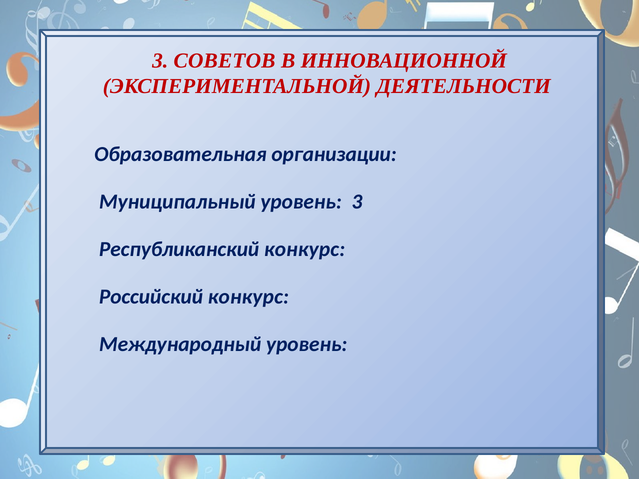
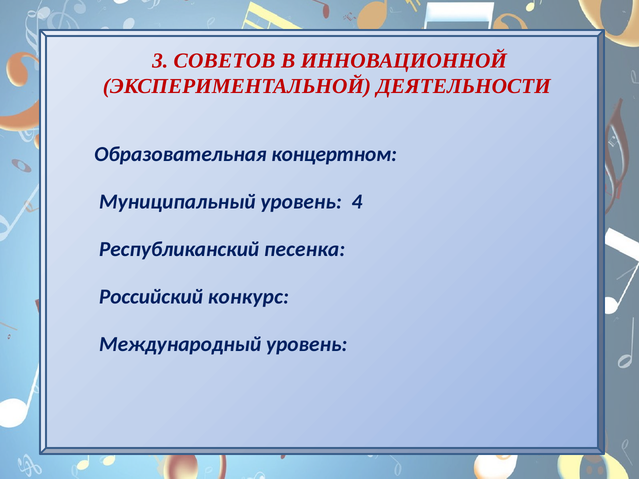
организации: организации -> концертном (334, 154)
уровень 3: 3 -> 4 (357, 202)
Республиканский конкурс: конкурс -> песенка (305, 249)
